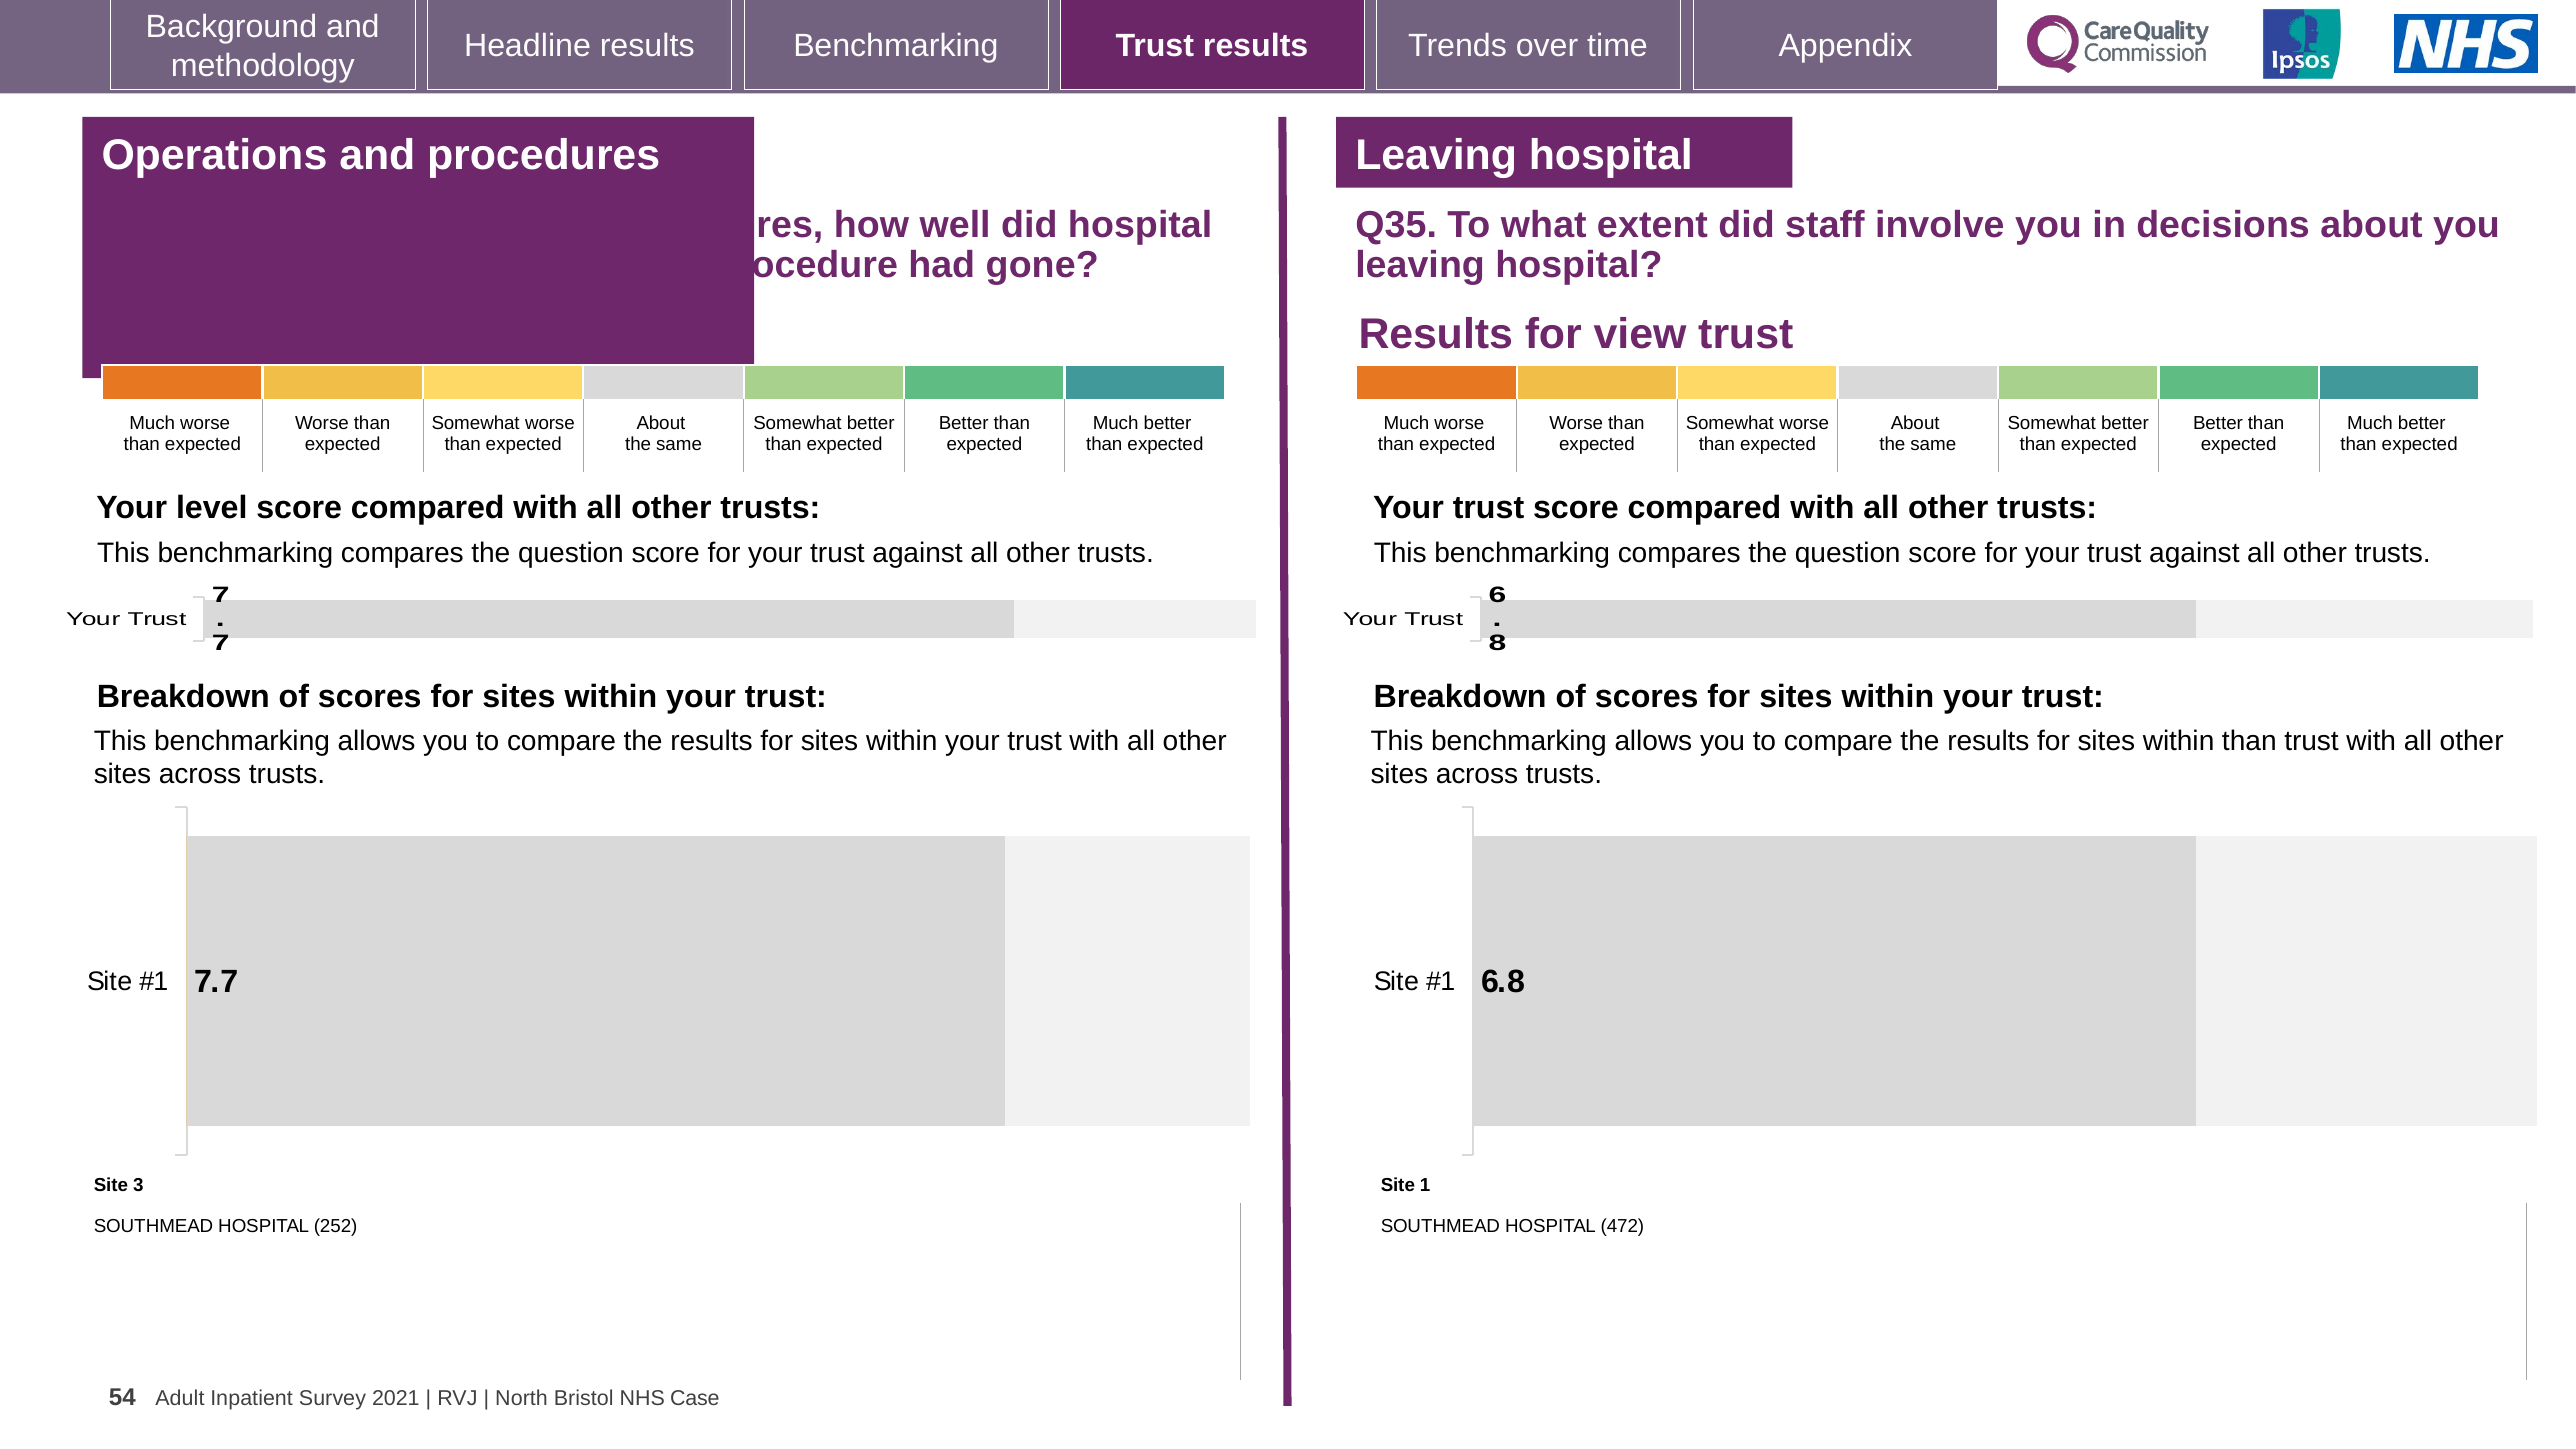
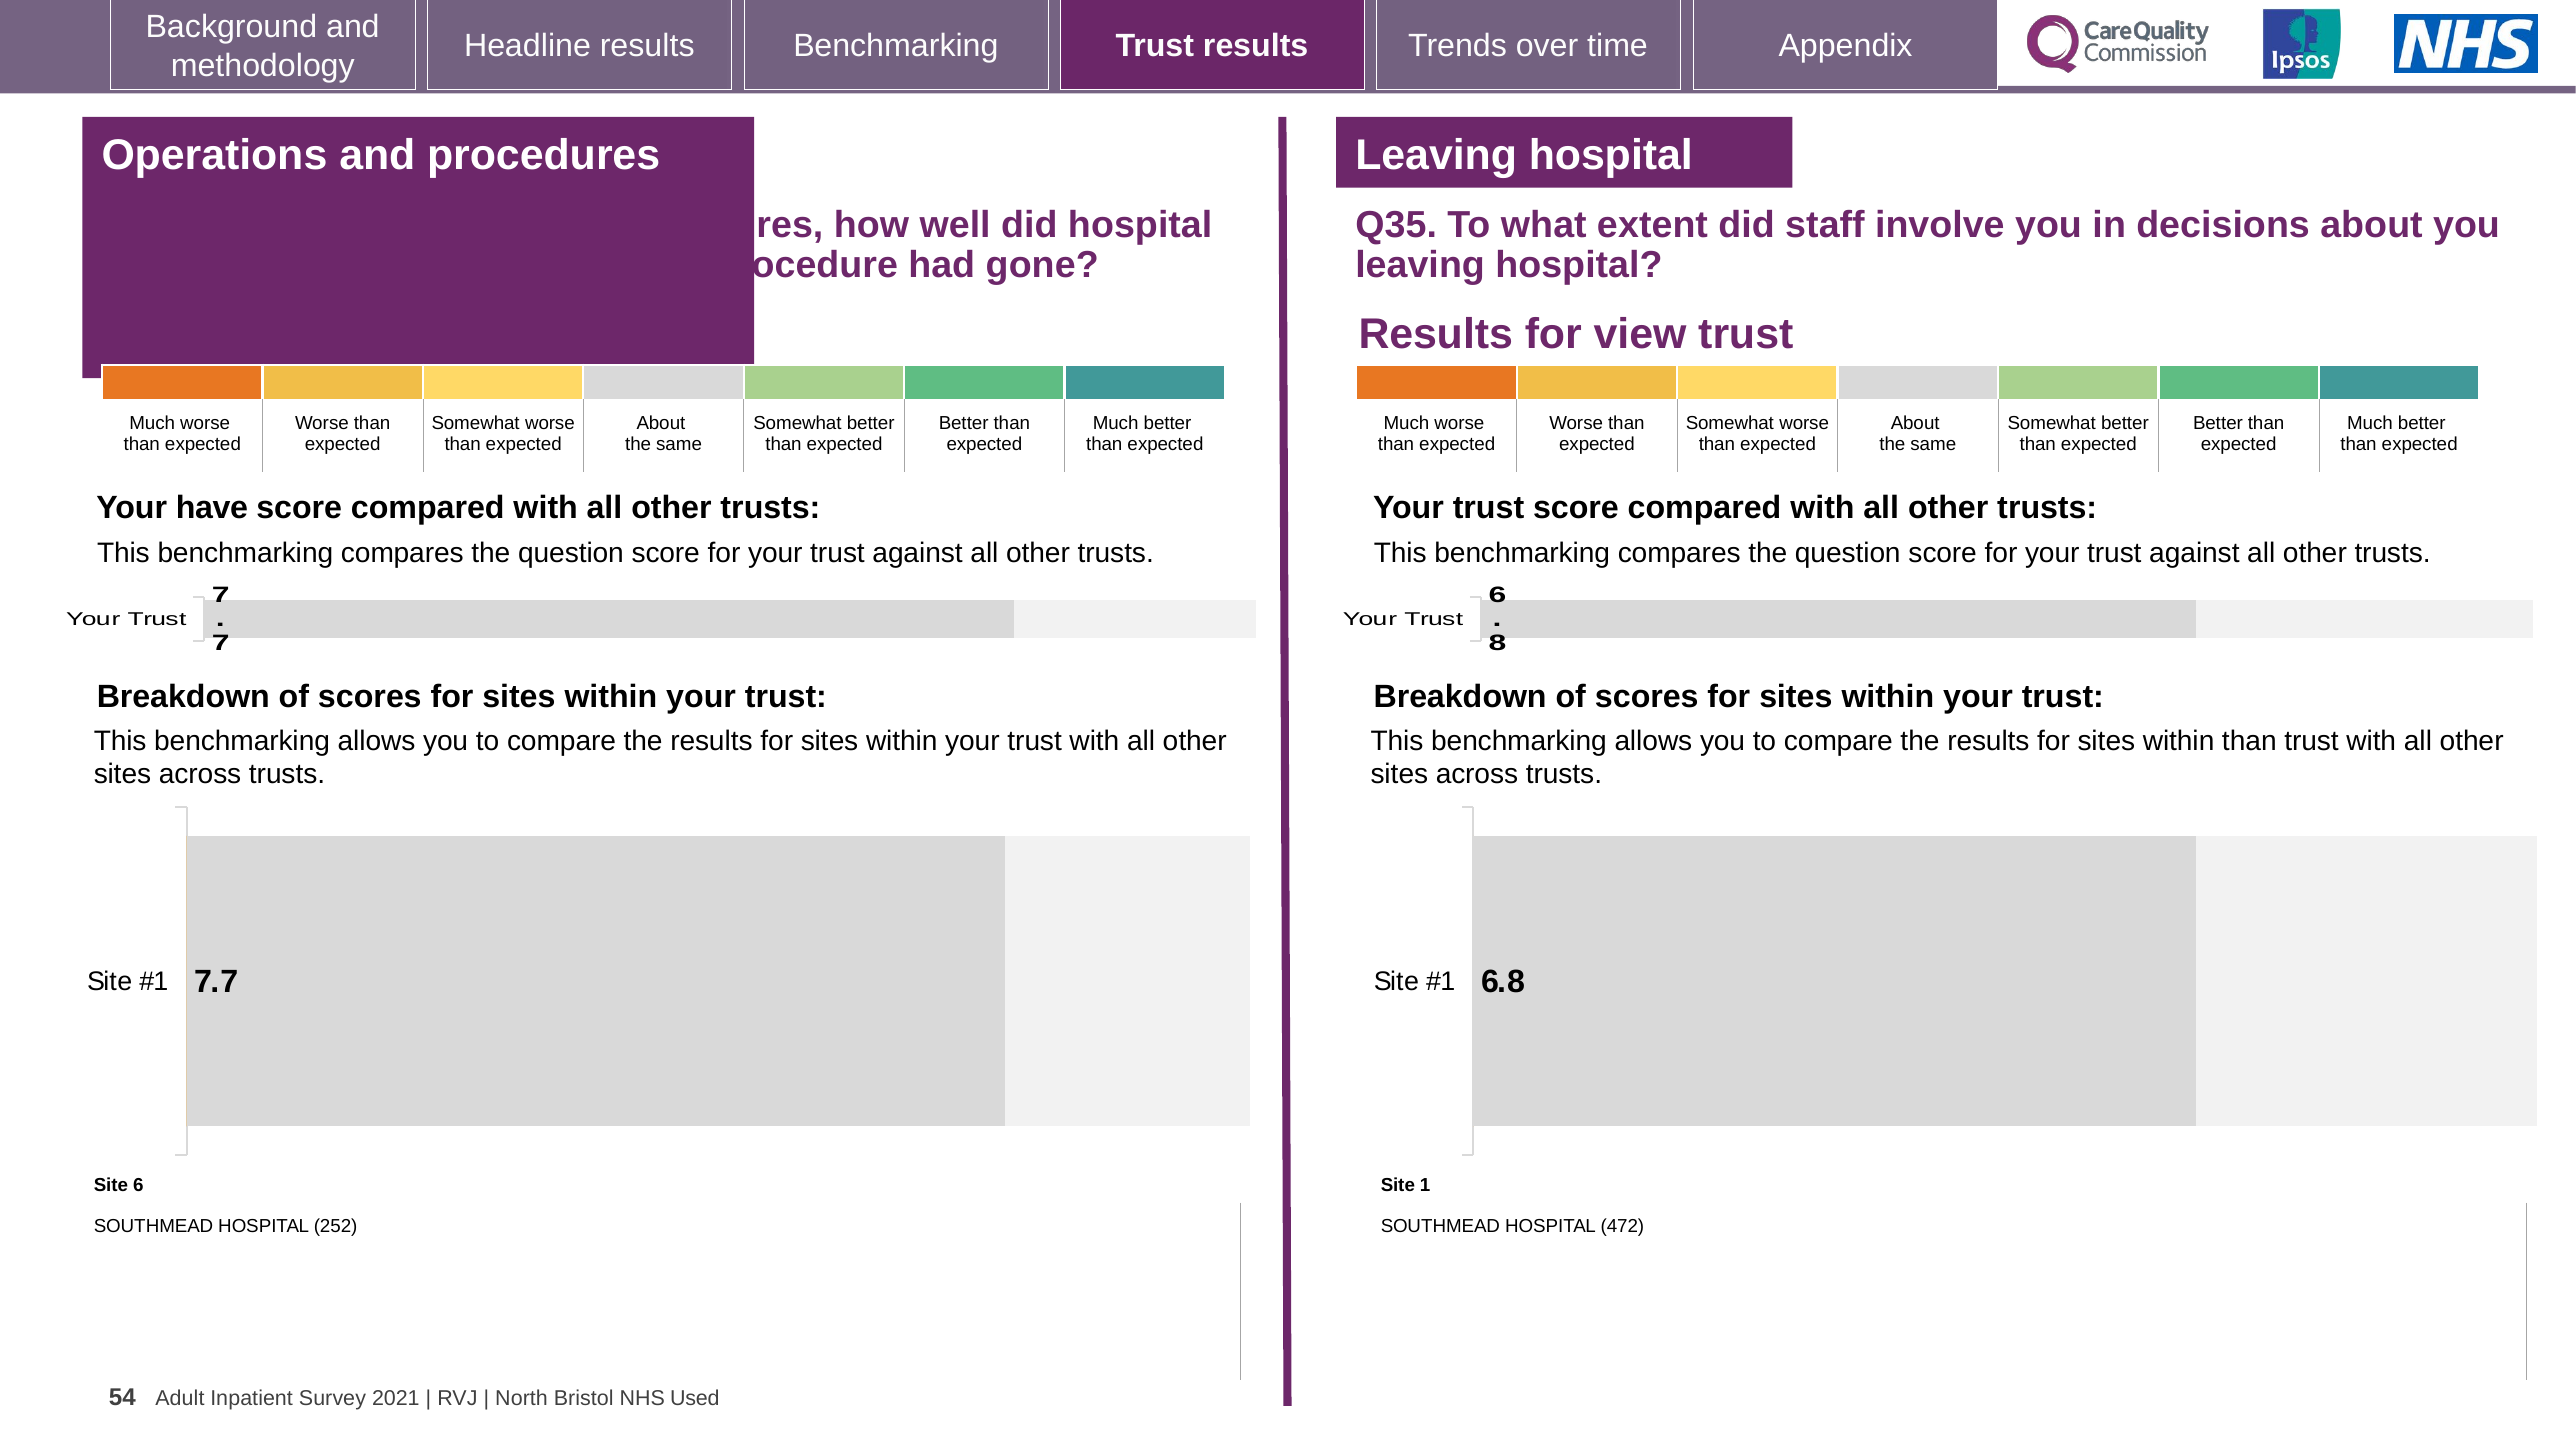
level: level -> have (212, 508)
Site 3: 3 -> 6 (138, 1185)
Case: Case -> Used (695, 1399)
